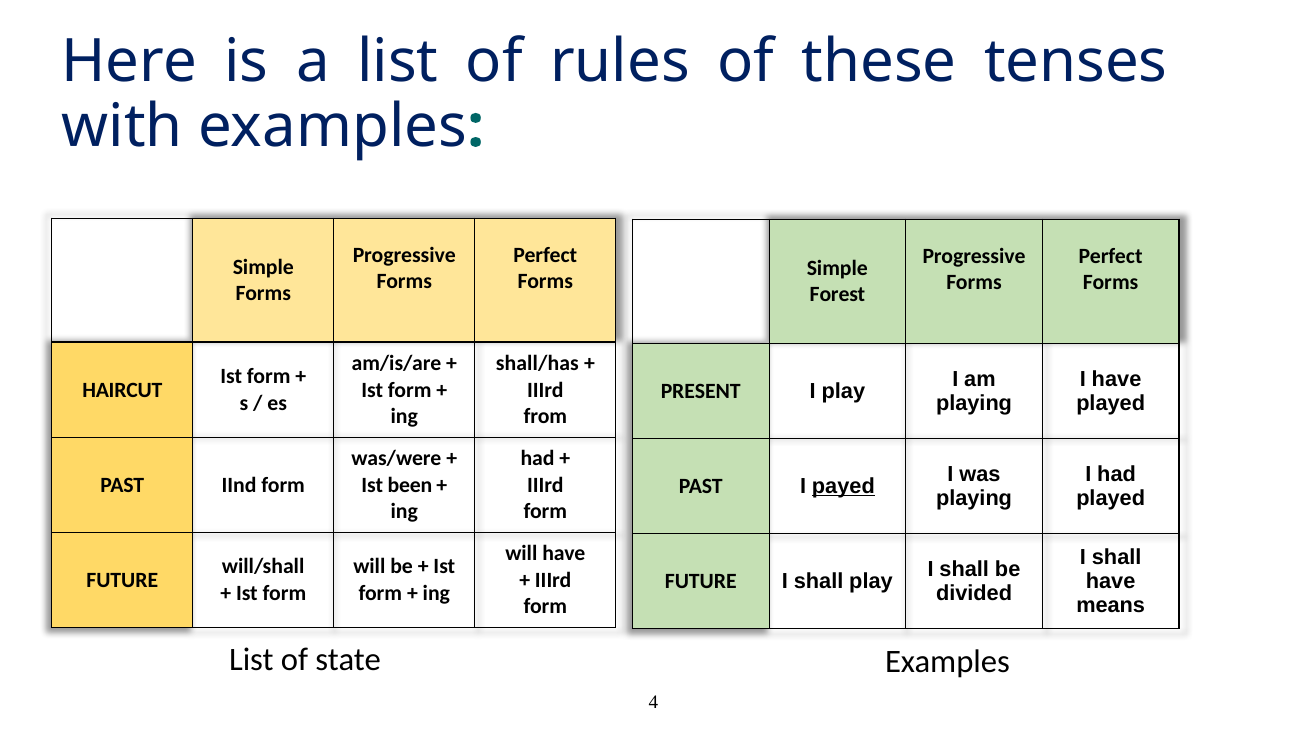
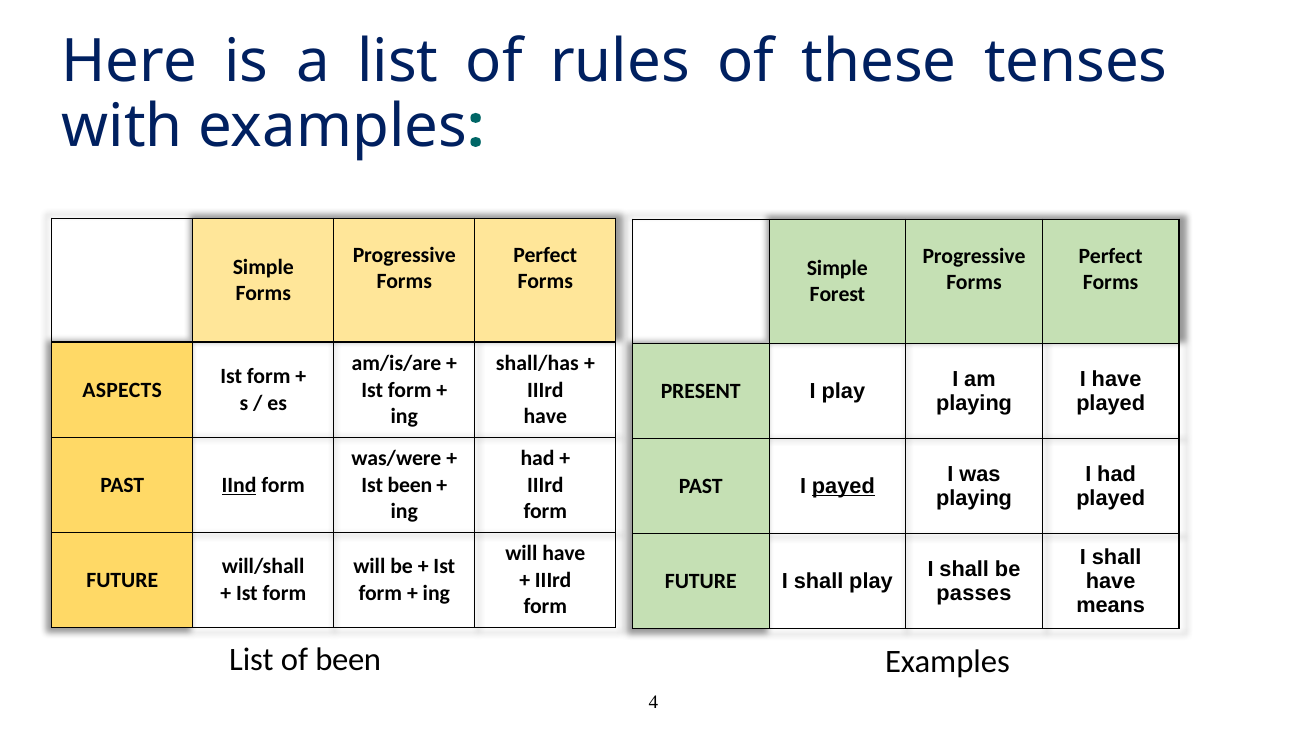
HAIRCUT: HAIRCUT -> ASPECTS (122, 390)
from: from -> have (545, 417)
IInd underline: none -> present (239, 485)
divided: divided -> passes (974, 593)
of state: state -> been (348, 660)
